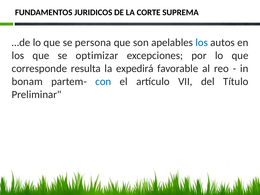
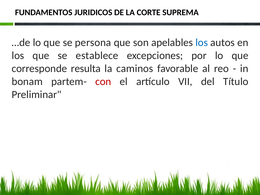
optimizar: optimizar -> establece (97, 56)
expedirá: expedirá -> caminos (135, 69)
con colour: blue -> red (103, 82)
